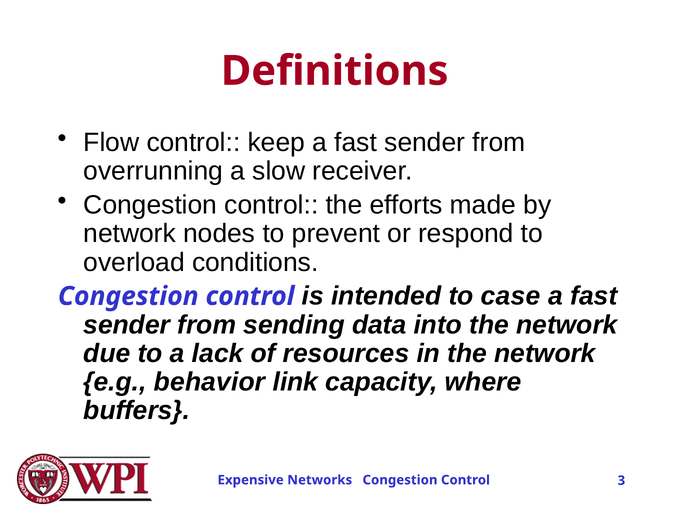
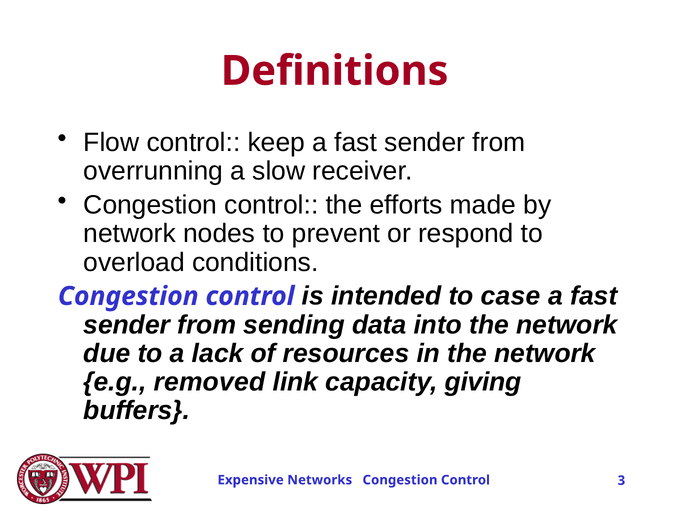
behavior: behavior -> removed (210, 382)
where: where -> giving (483, 382)
